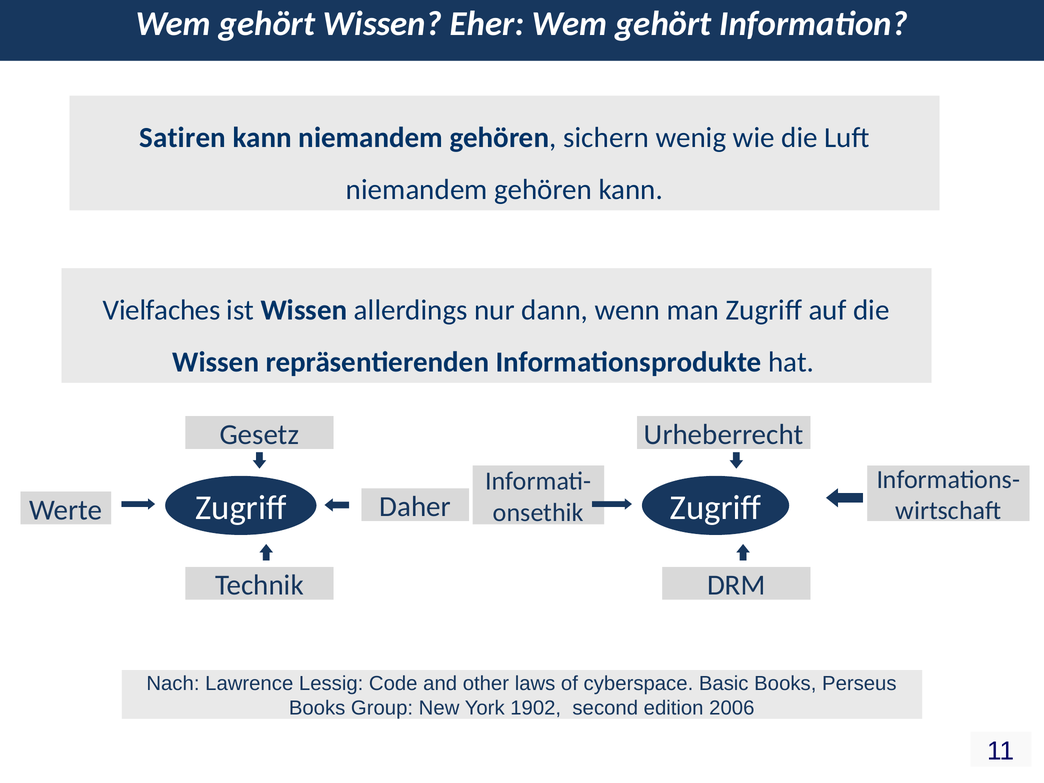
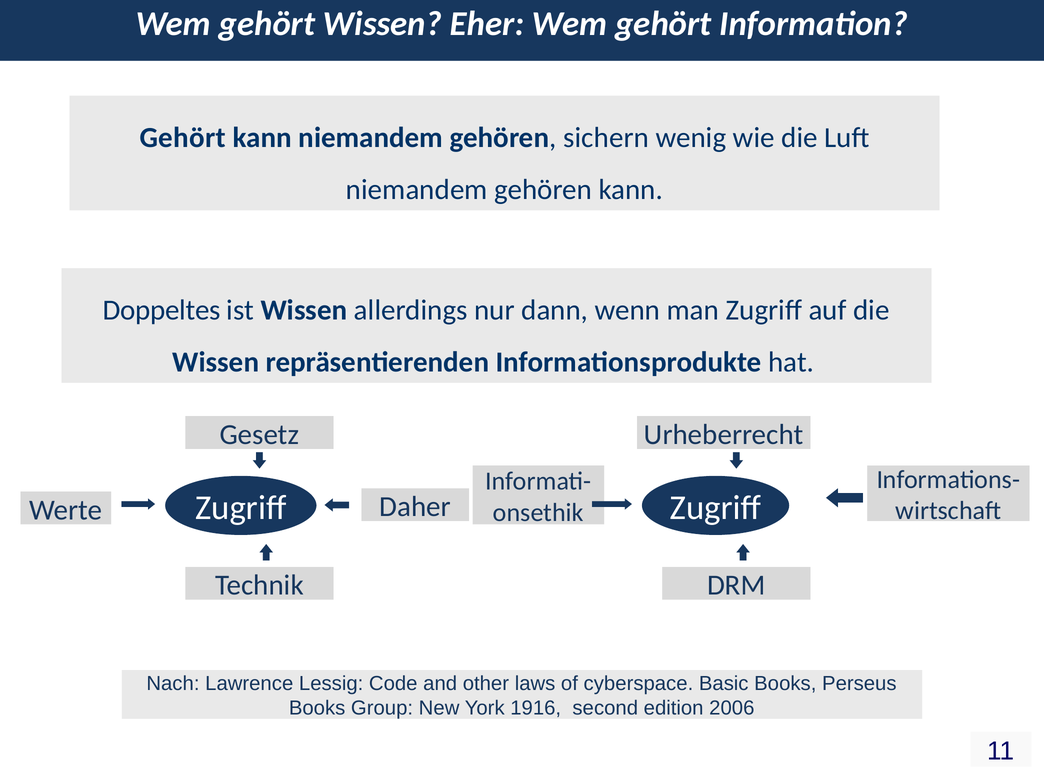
Satiren: Satiren -> Gehört (183, 138)
Vielfaches: Vielfaches -> Doppeltes (162, 310)
1902: 1902 -> 1916 (536, 708)
